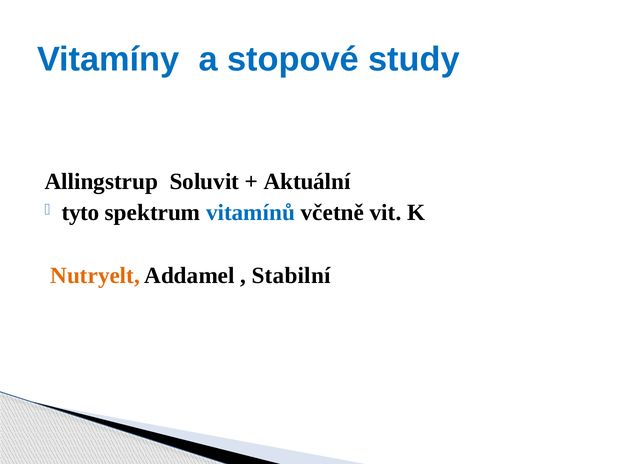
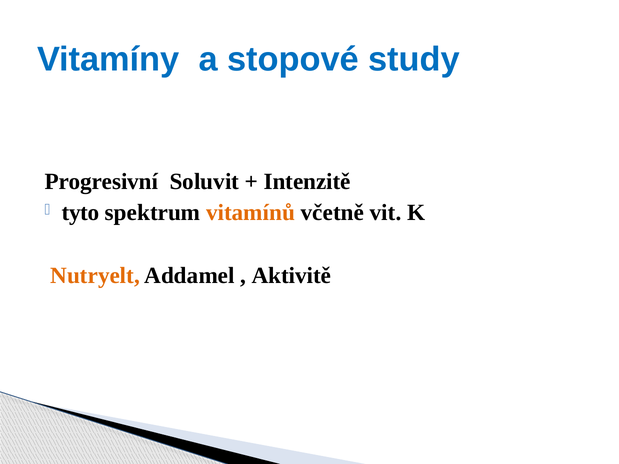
Allingstrup: Allingstrup -> Progresivní (101, 182)
Aktuální: Aktuální -> Intenzitě (307, 182)
vitamínů colour: blue -> orange (251, 213)
Stabilní: Stabilní -> Aktivitě (291, 275)
